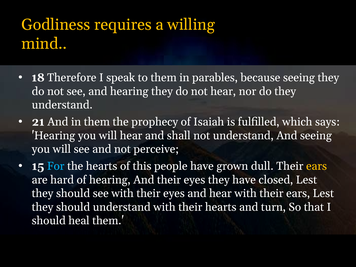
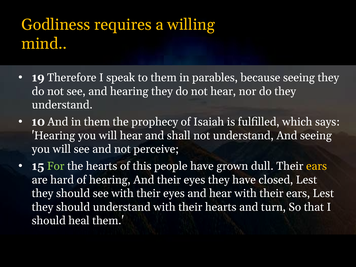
18: 18 -> 19 (38, 78)
21: 21 -> 10 (38, 122)
For colour: light blue -> light green (56, 166)
